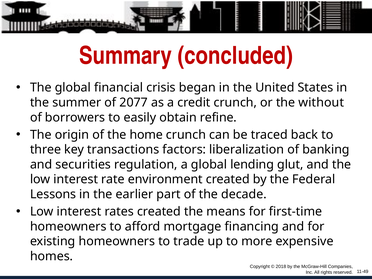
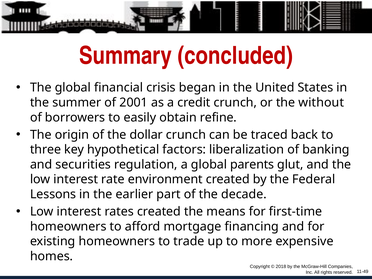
2077: 2077 -> 2001 (134, 103)
home: home -> dollar (146, 135)
transactions: transactions -> hypothetical (123, 150)
lending: lending -> parents (252, 165)
